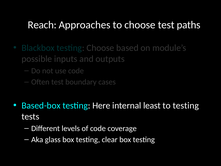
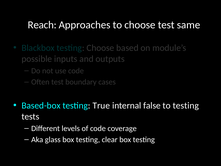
paths: paths -> same (189, 25)
Here: Here -> True (101, 105)
least: least -> false (152, 105)
